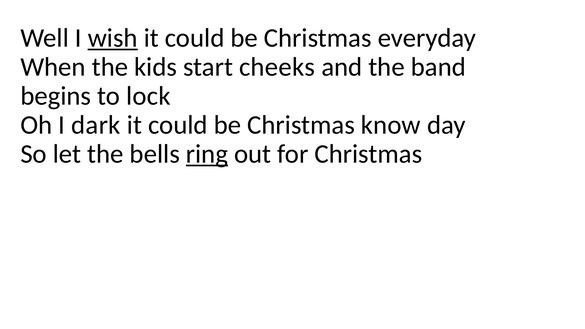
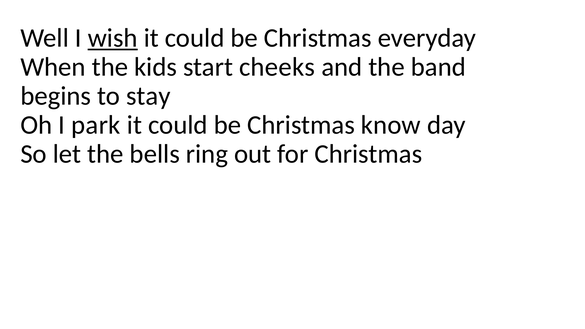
lock: lock -> stay (148, 96)
dark: dark -> park (96, 125)
ring underline: present -> none (207, 154)
